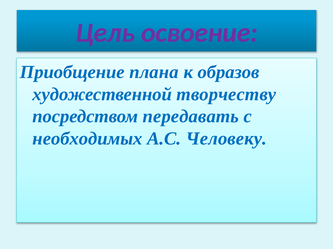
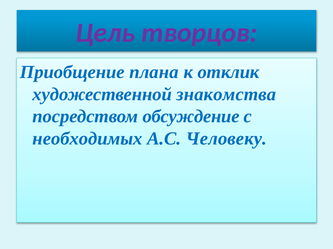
освоение: освоение -> творцов (199, 33)
образов: образов -> отклик (228, 72)
творчеству: творчеству -> знакомства (226, 95)
передавать: передавать -> обсуждение (191, 117)
